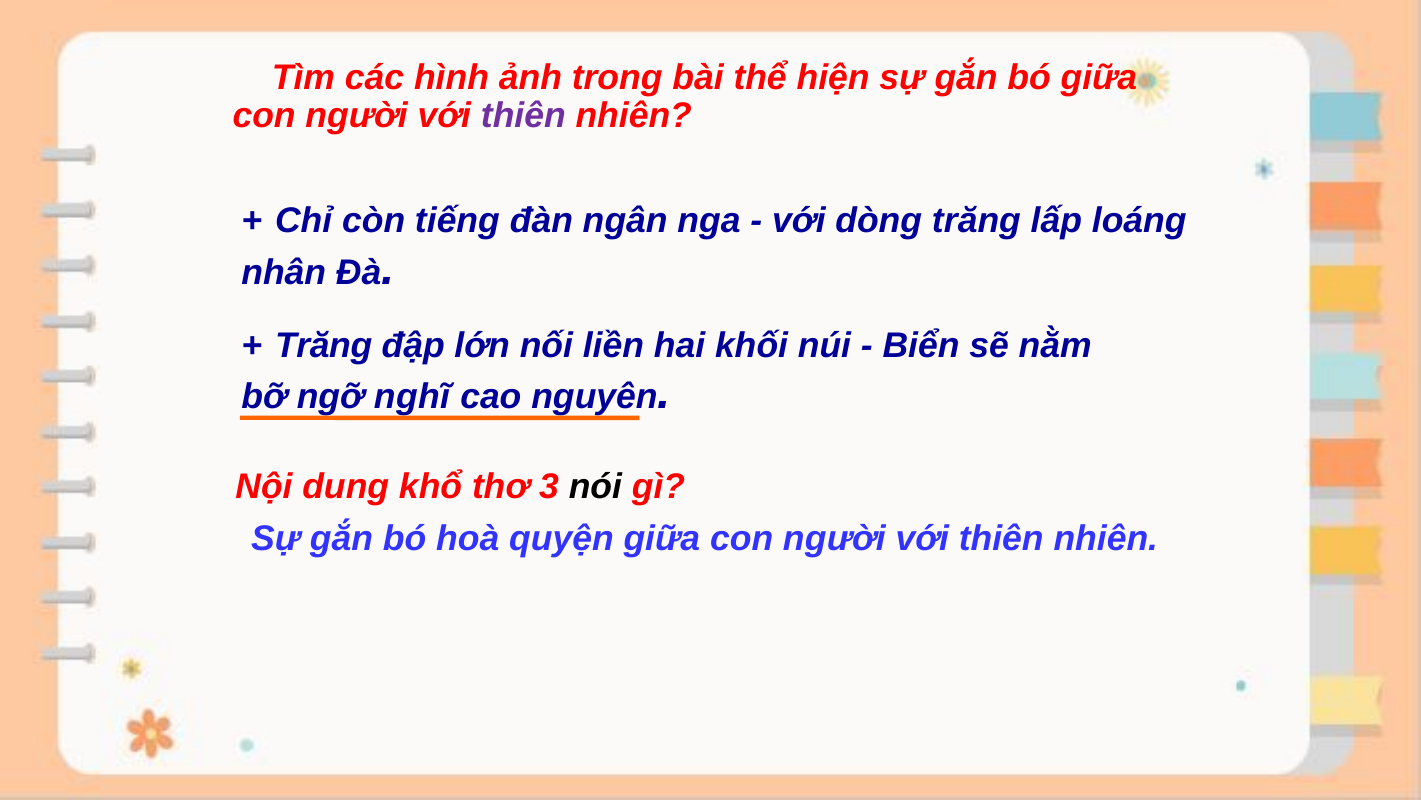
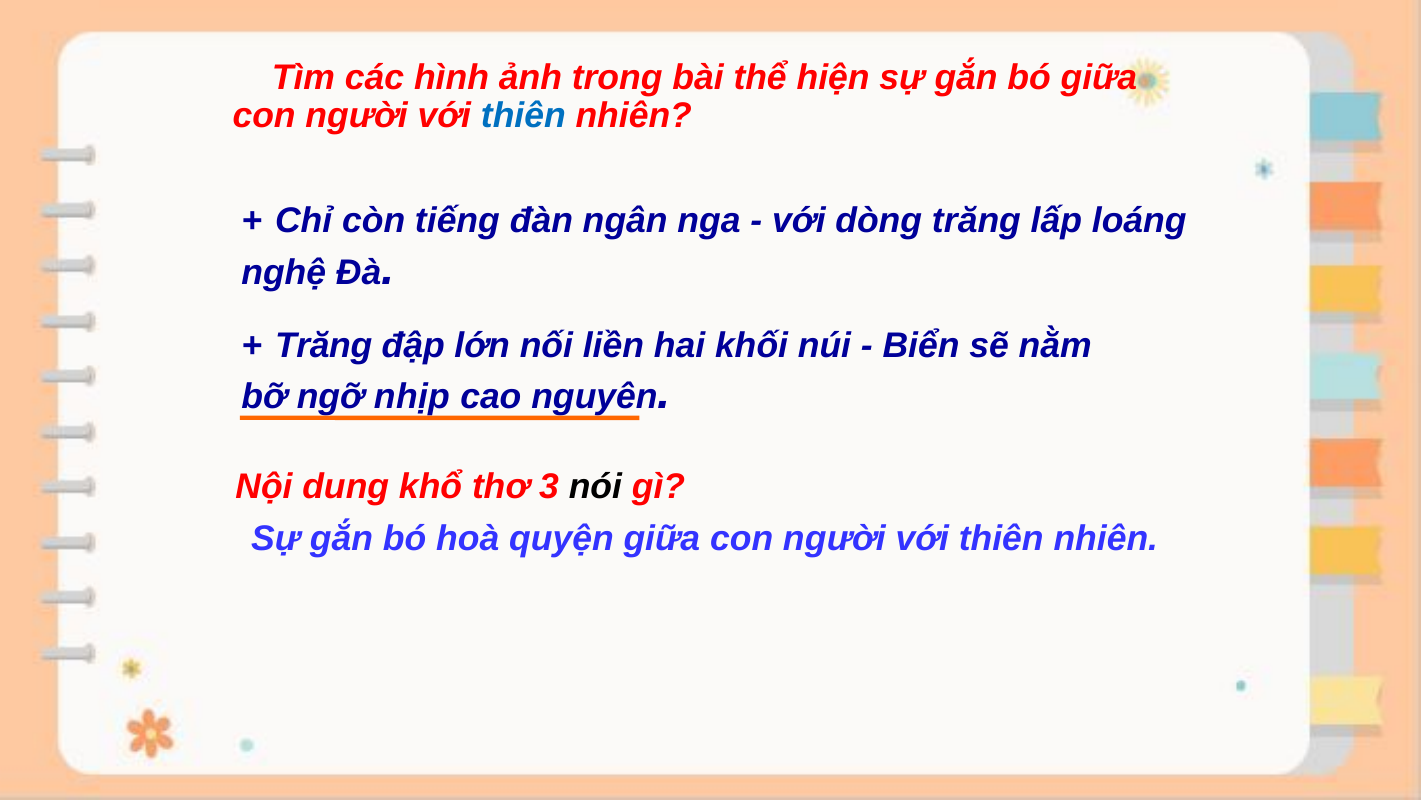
thiên colour: purple -> blue (523, 116)
nhân: nhân -> nghệ (284, 272)
nghĩ: nghĩ -> nhịp (412, 396)
